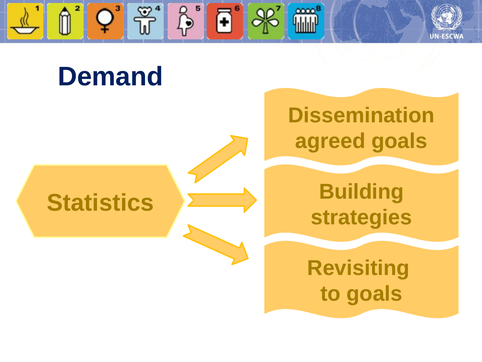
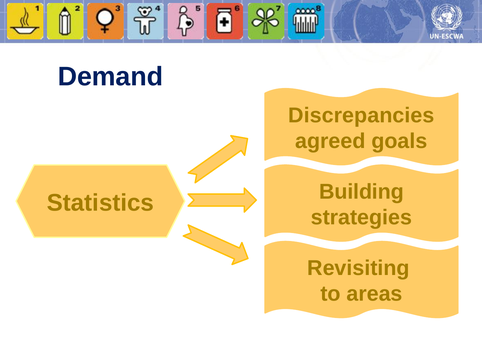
Dissemination: Dissemination -> Discrepancies (361, 115)
to goals: goals -> areas (375, 293)
